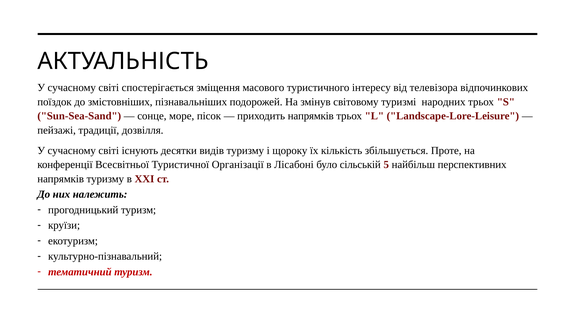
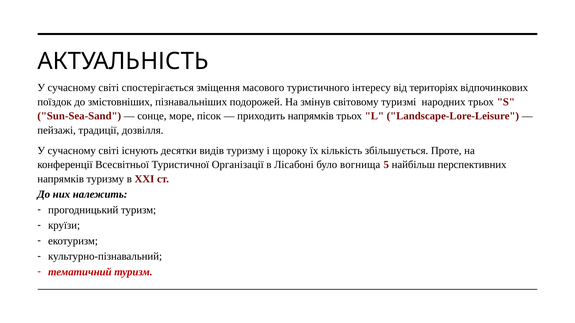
телевізора: телевізора -> територіях (434, 88)
сільській: сільській -> вогнища (360, 165)
